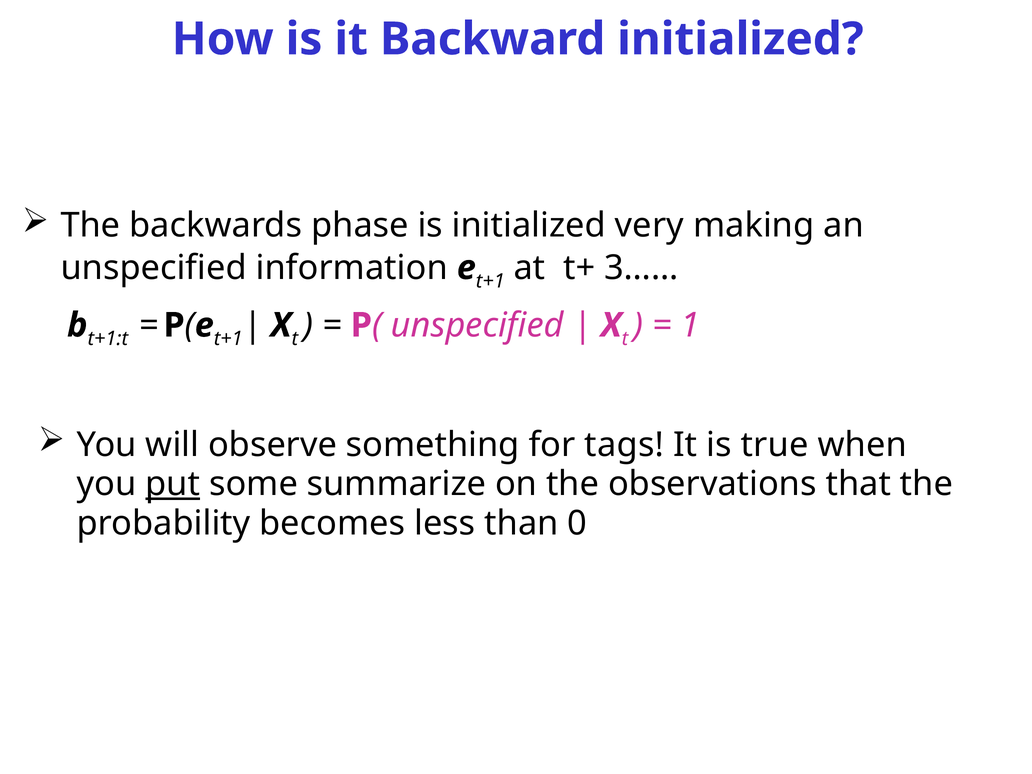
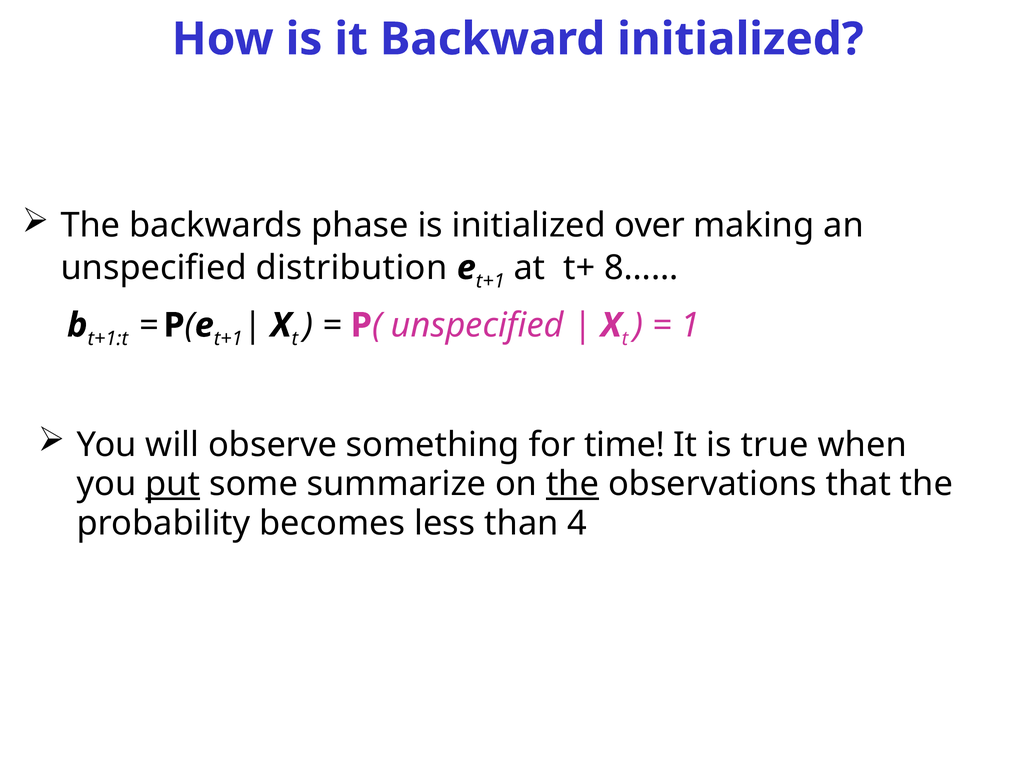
very: very -> over (650, 225)
information: information -> distribution (352, 268)
3……: 3…… -> 8…… (641, 268)
tags: tags -> time (625, 445)
the underline: none -> present (573, 484)
0: 0 -> 4 (577, 523)
